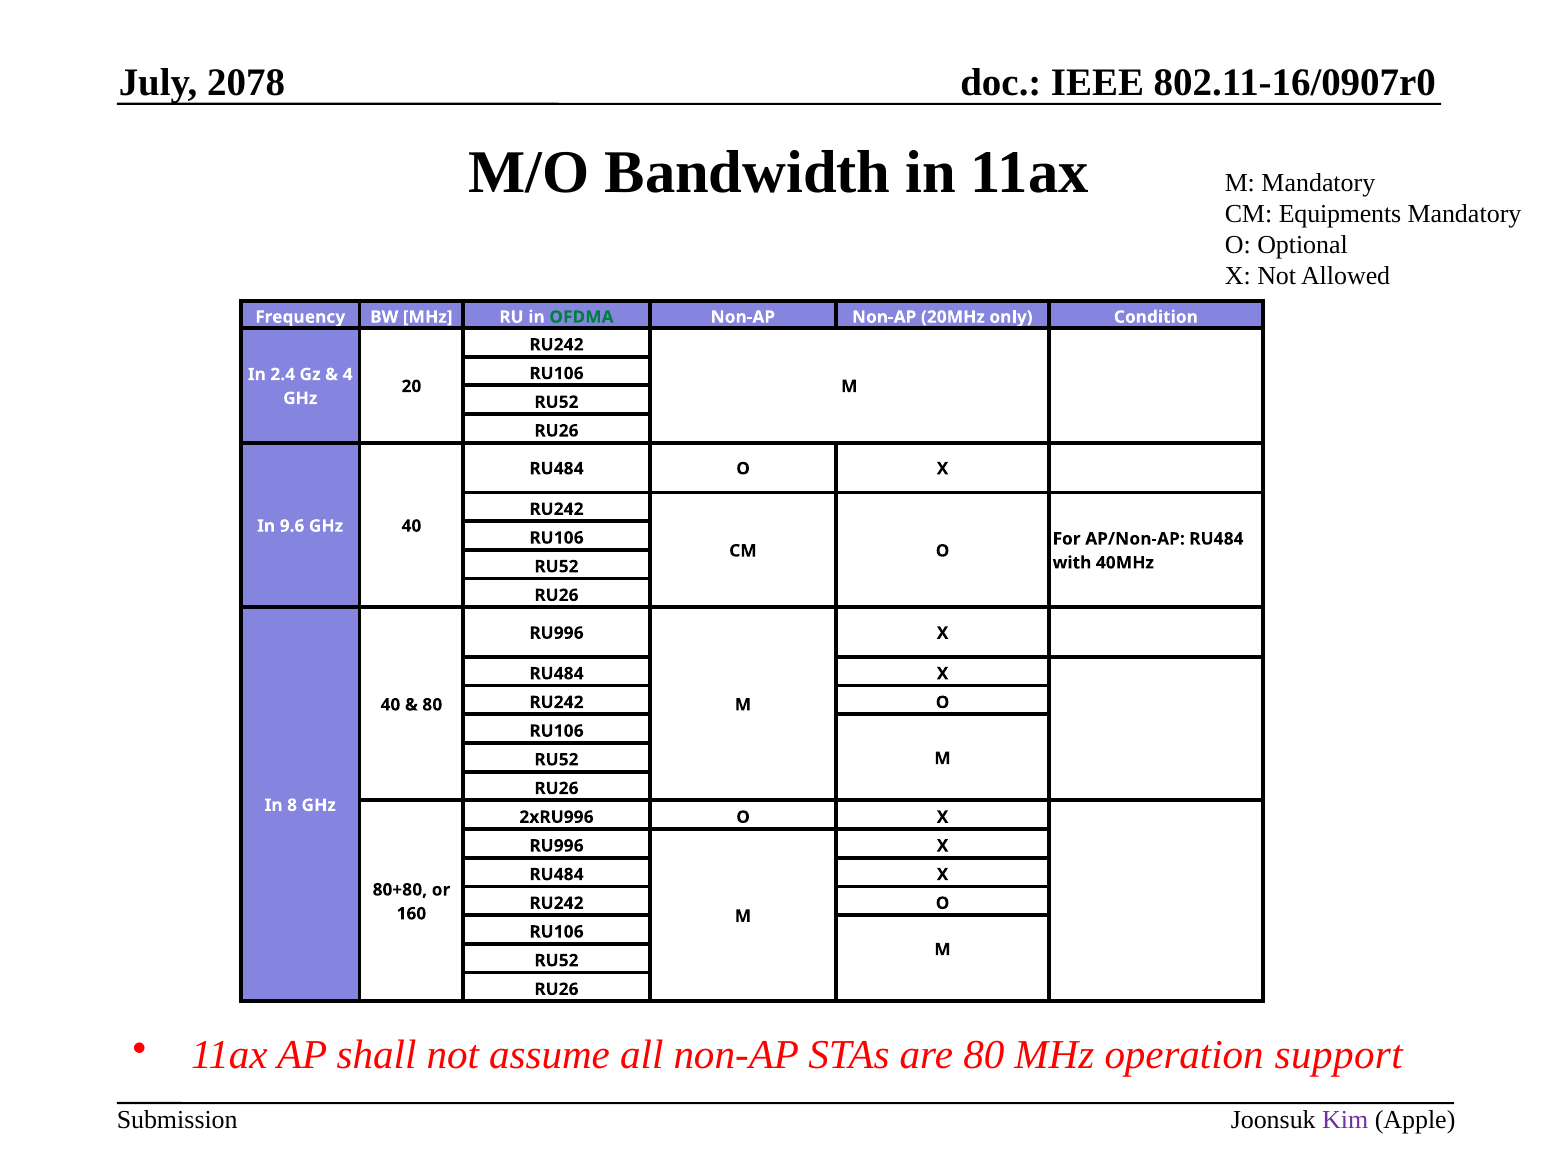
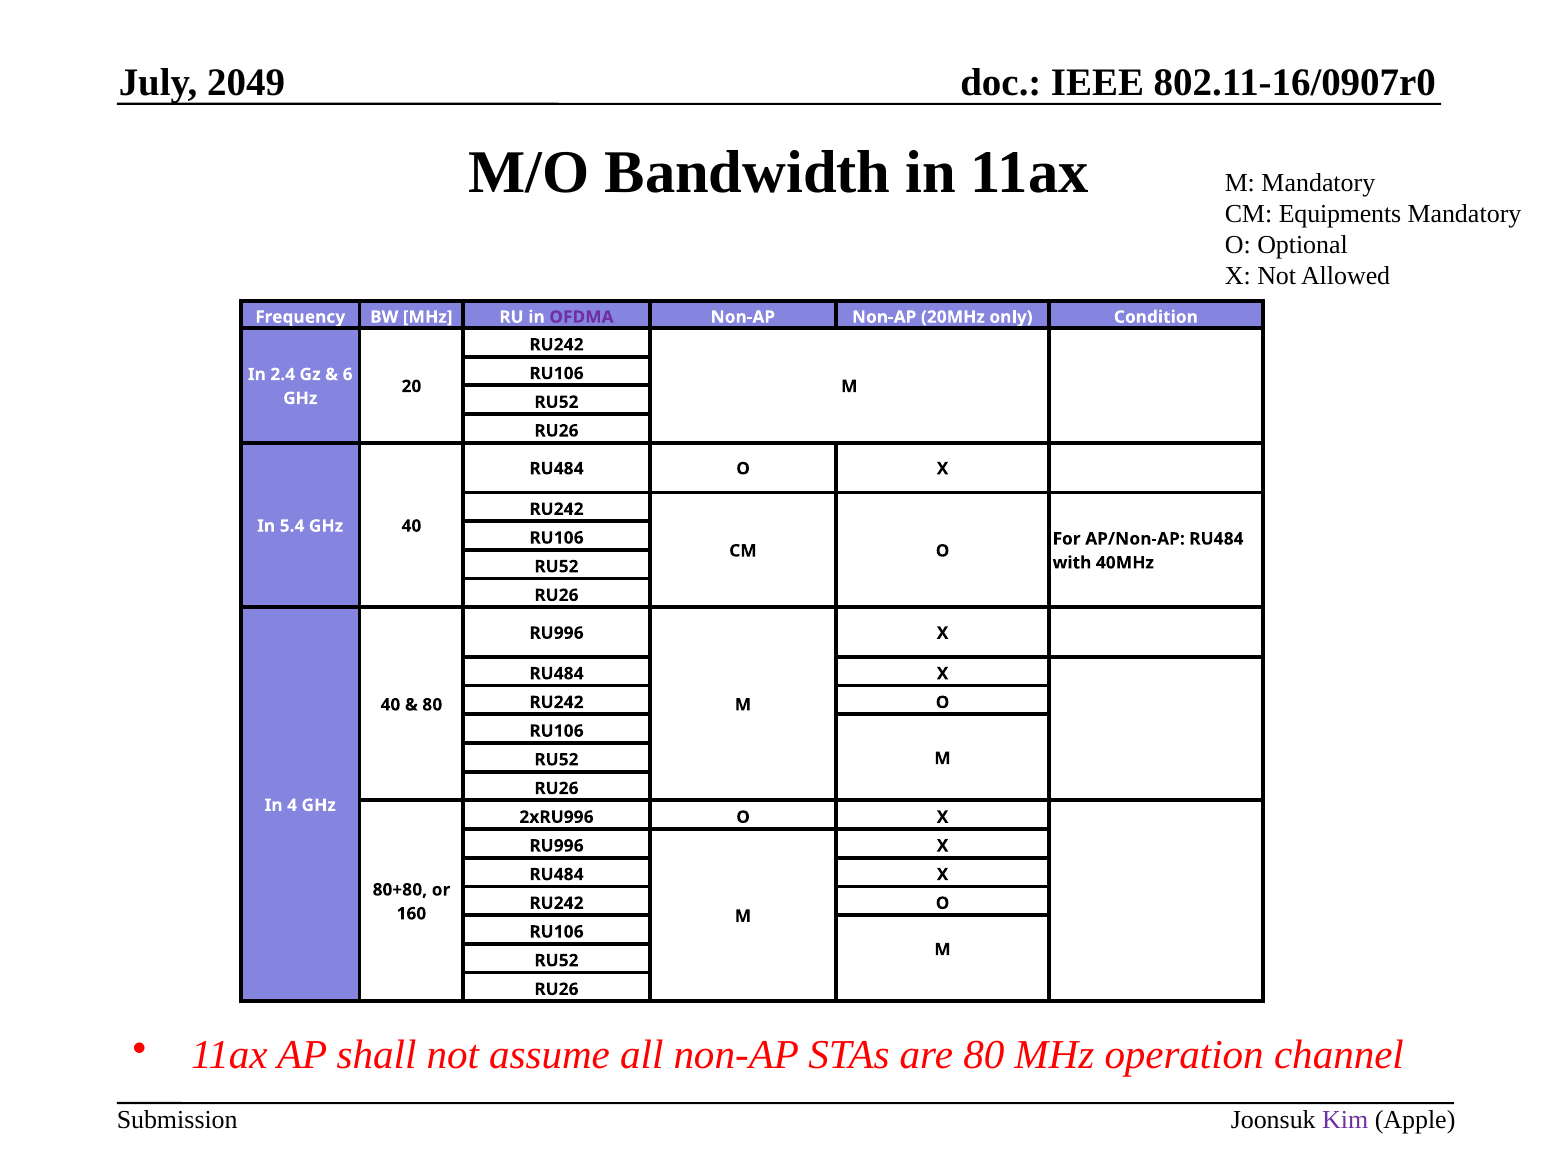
2078: 2078 -> 2049 (246, 83)
OFDMA colour: green -> purple (581, 317)
4: 4 -> 6 (348, 375)
9.6: 9.6 -> 5.4 (292, 526)
8: 8 -> 4 (292, 806)
support: support -> channel (1339, 1056)
